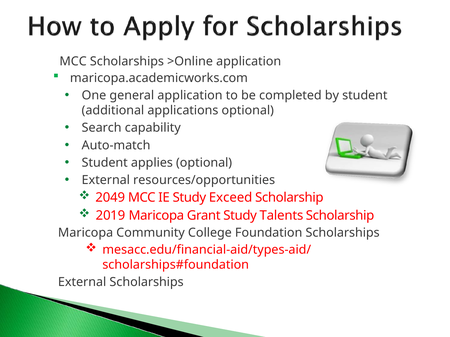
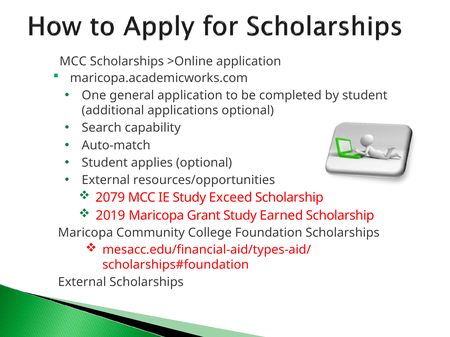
2049: 2049 -> 2079 (110, 198)
Talents: Talents -> Earned (281, 216)
